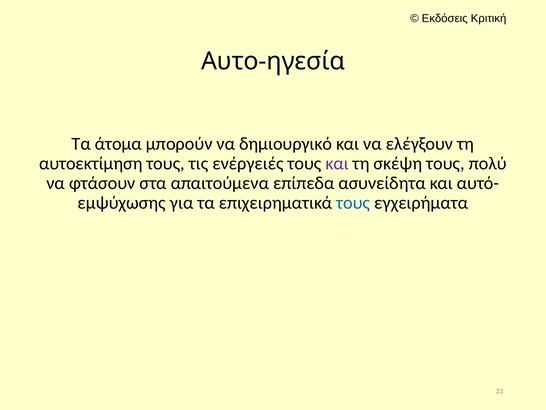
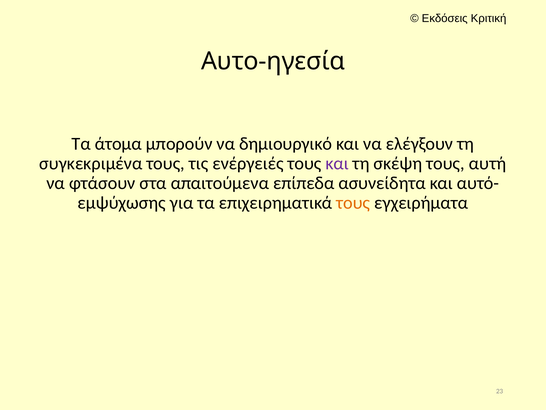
αυτοεκτίμηση: αυτοεκτίμηση -> συγκεκριμένα (91, 163)
πολύ: πολύ -> αυτή (488, 163)
τους colour: blue -> orange (353, 202)
